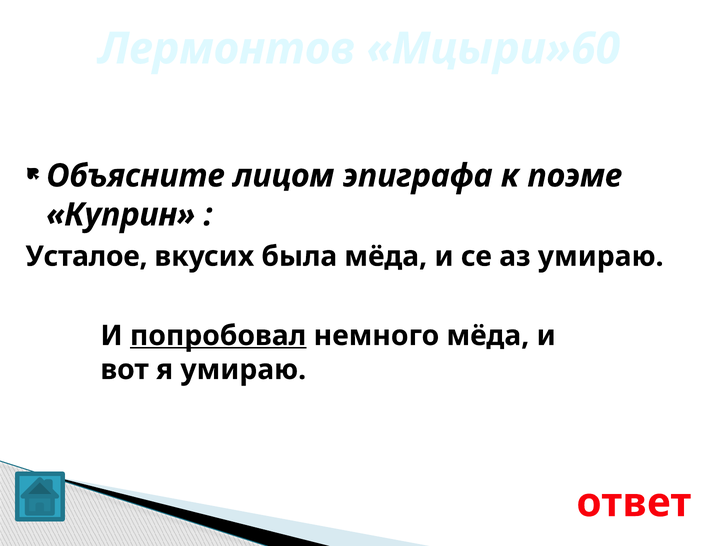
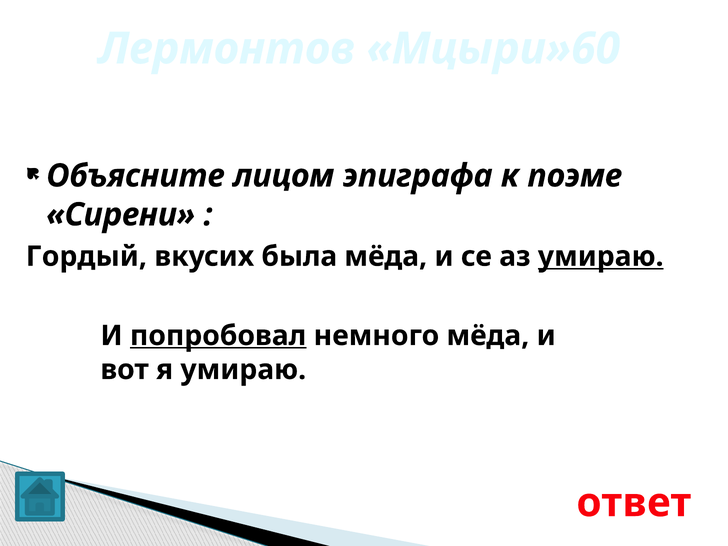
Куприн: Куприн -> Сирени (121, 215)
Усталое: Усталое -> Гордый (86, 256)
умираю underline: none -> present (601, 256)
